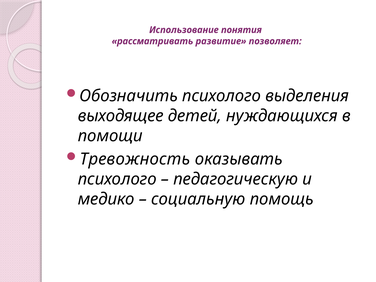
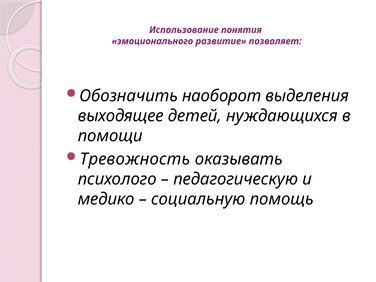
рассматривать: рассматривать -> эмоционального (152, 41)
Обозначить психолого: психолого -> наоборот (222, 96)
